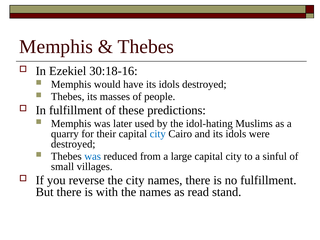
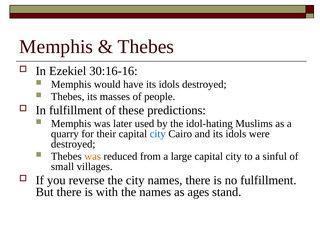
30:18-16: 30:18-16 -> 30:16-16 (113, 71)
was colour: blue -> orange (93, 156)
read: read -> ages (198, 192)
